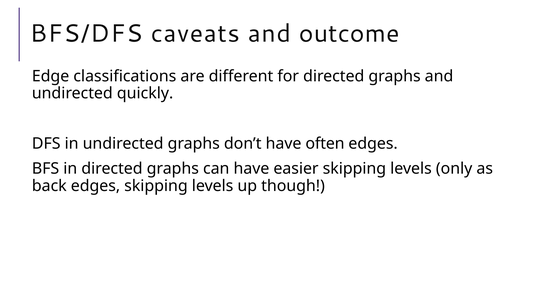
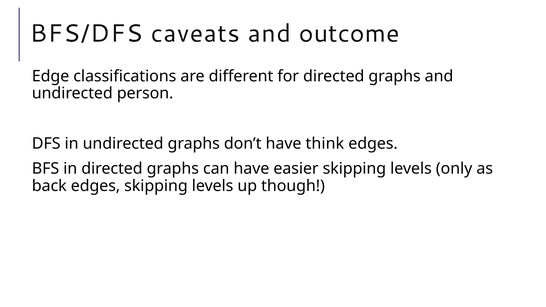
quickly: quickly -> person (145, 93)
often: often -> think (325, 144)
